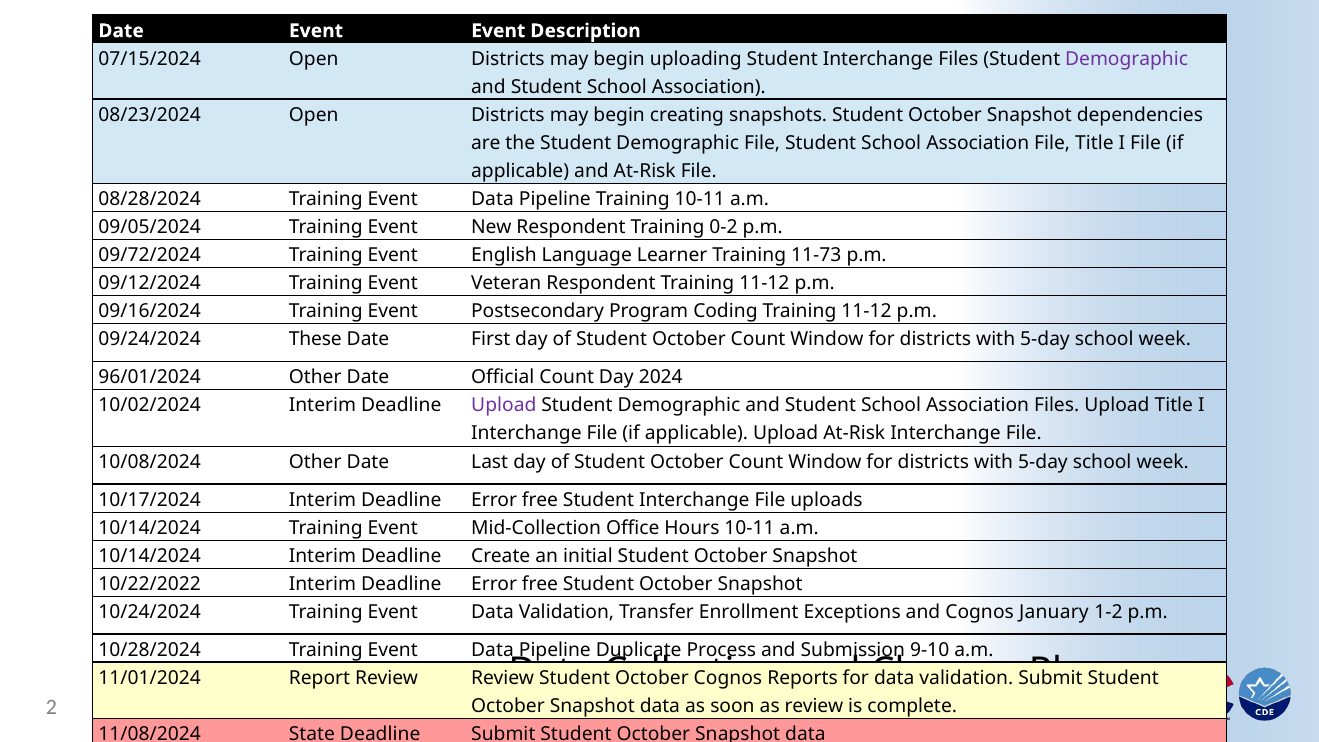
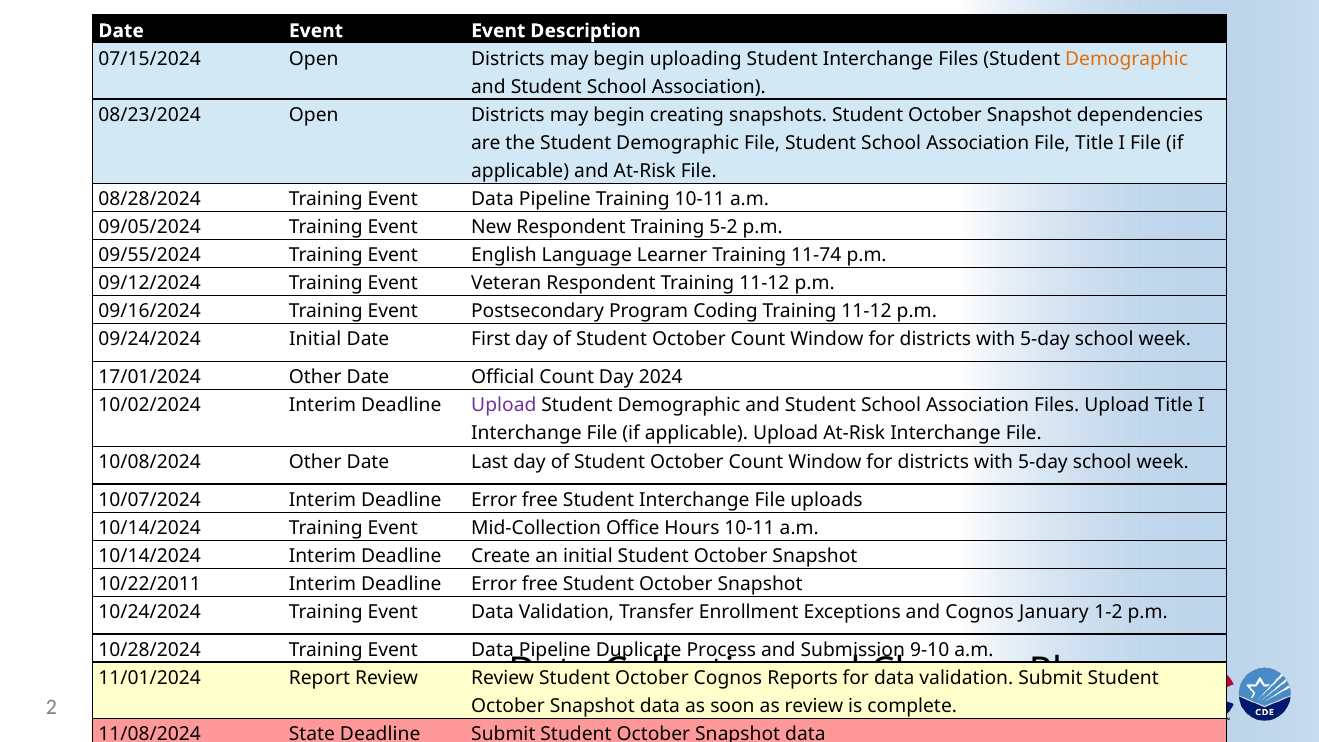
Demographic colour: purple -> orange (1127, 59)
0-2: 0-2 -> 5-2 (723, 227)
09/72/2024: 09/72/2024 -> 09/55/2024 (150, 255)
11-73: 11-73 -> 11-74 (816, 255)
09/24/2024 These: These -> Initial (315, 340)
96/01/2024: 96/01/2024 -> 17/01/2024 (150, 377)
10/17/2024: 10/17/2024 -> 10/07/2024 (150, 500)
10/22/2022: 10/22/2022 -> 10/22/2011 (150, 584)
